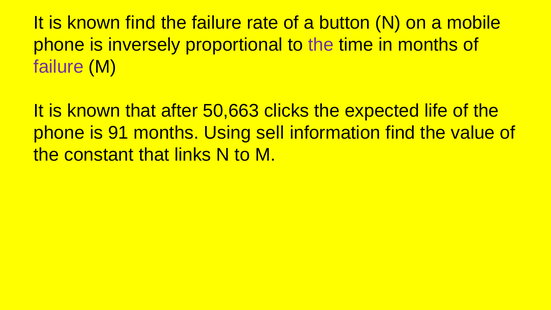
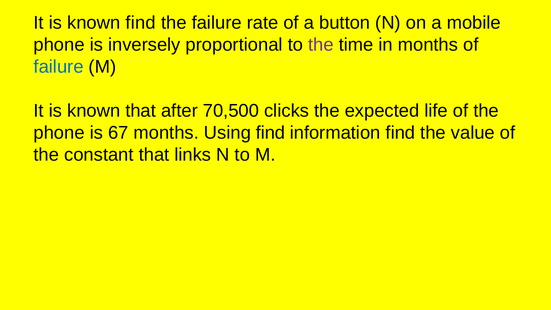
failure colour: purple -> blue (59, 67)
50,663: 50,663 -> 70,500 (231, 111)
91: 91 -> 67 (118, 133)
Using sell: sell -> find (270, 133)
